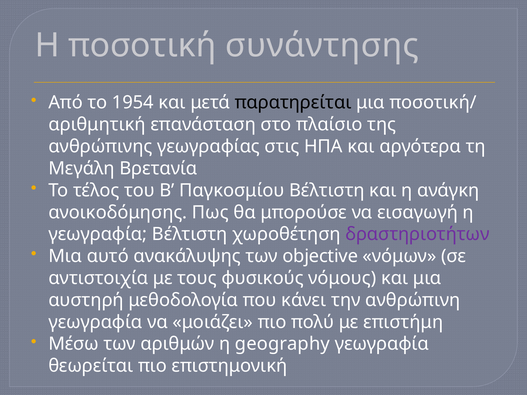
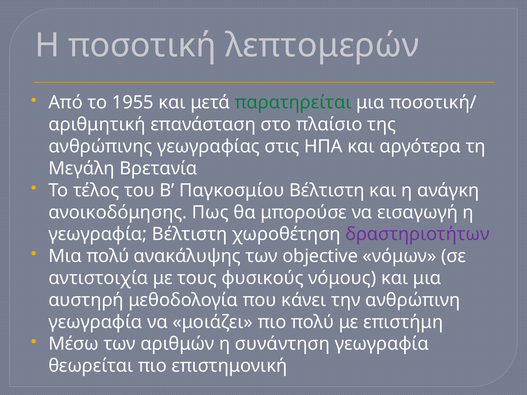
συνάντησης: συνάντησης -> λεπτομερών (322, 45)
1954: 1954 -> 1955 (133, 103)
παρατηρείται colour: black -> green (293, 103)
Μια αυτό: αυτό -> πολύ (108, 256)
geography: geography -> συνάντηση (282, 344)
